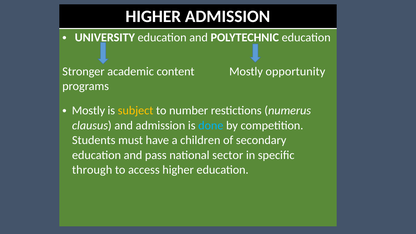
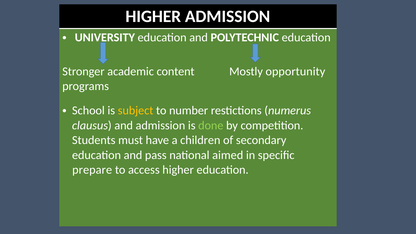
Mostly: Mostly -> School (88, 111)
done colour: light blue -> light green (211, 125)
sector: sector -> aimed (228, 155)
through: through -> prepare (92, 170)
